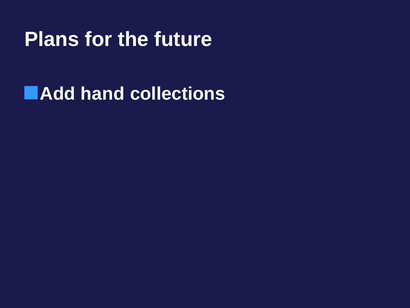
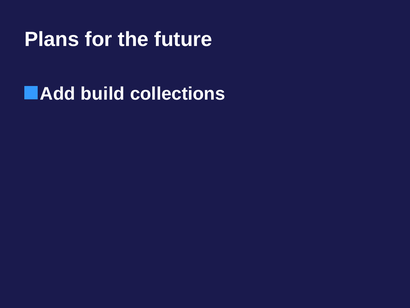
hand: hand -> build (103, 94)
